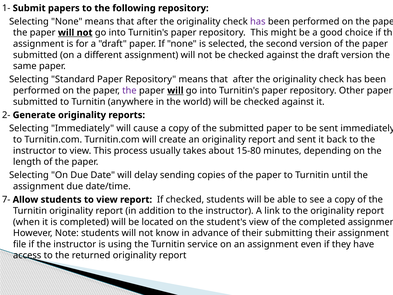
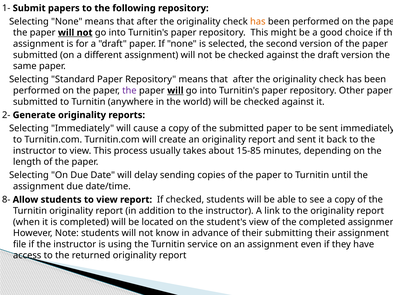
has colour: purple -> orange (258, 21)
15-80: 15-80 -> 15-85 (249, 151)
7-: 7- -> 8- (6, 199)
